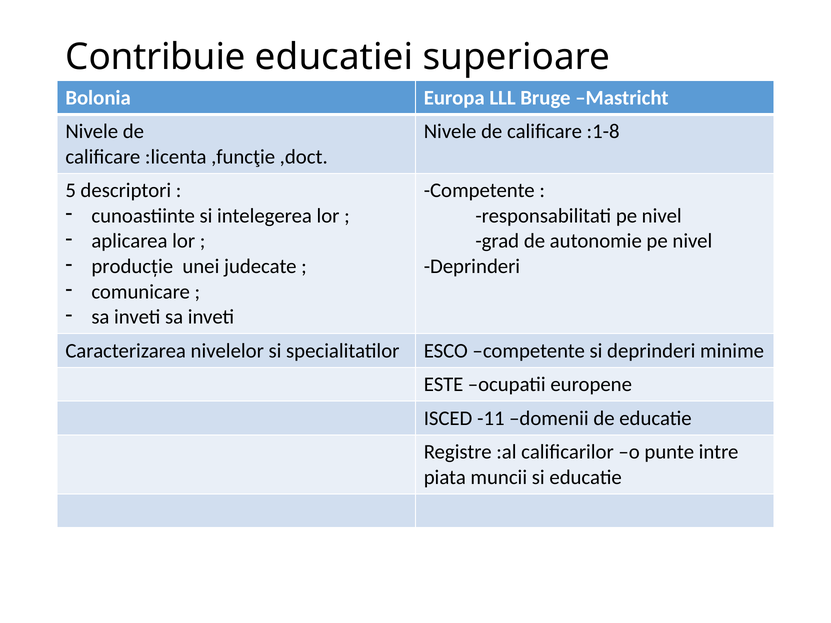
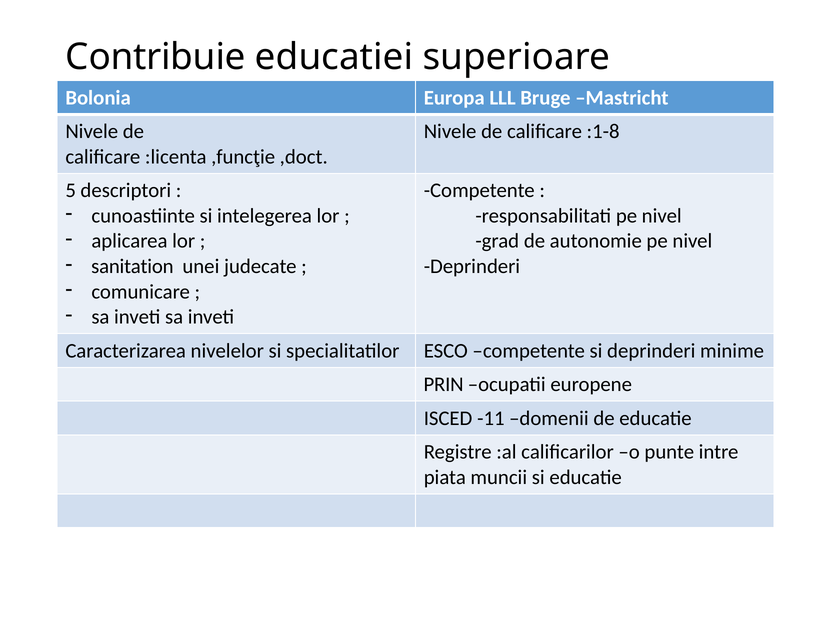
producție: producție -> sanitation (132, 267)
ESTE: ESTE -> PRIN (444, 385)
